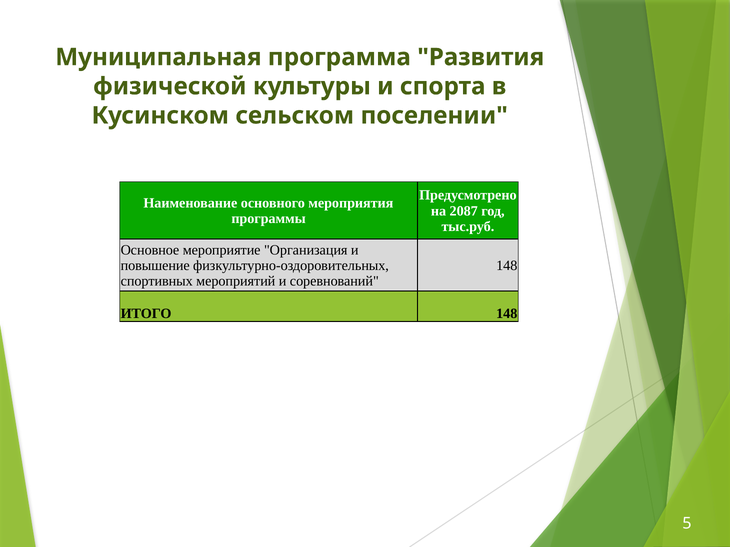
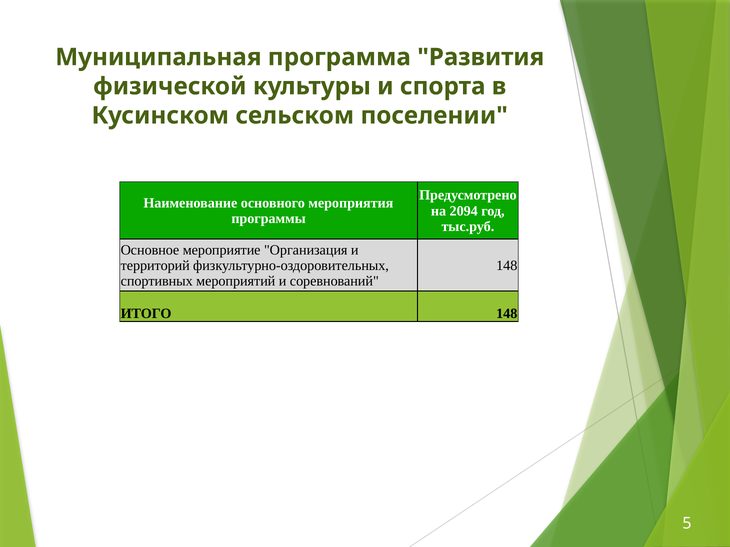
2087: 2087 -> 2094 (464, 211)
повышение: повышение -> территорий (155, 266)
